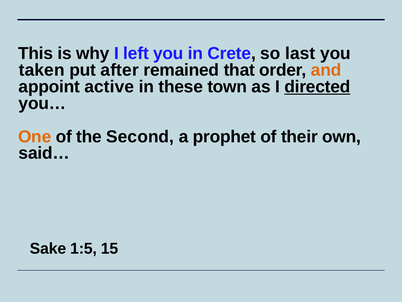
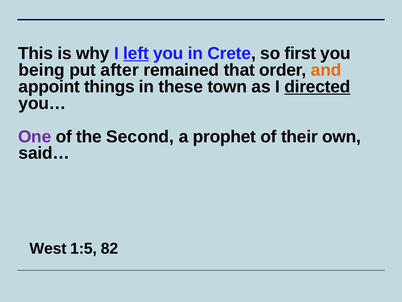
left underline: none -> present (136, 53)
last: last -> first (300, 53)
taken: taken -> being (42, 70)
active: active -> things (109, 87)
One colour: orange -> purple (35, 136)
Sake: Sake -> West (48, 248)
15: 15 -> 82 (110, 248)
